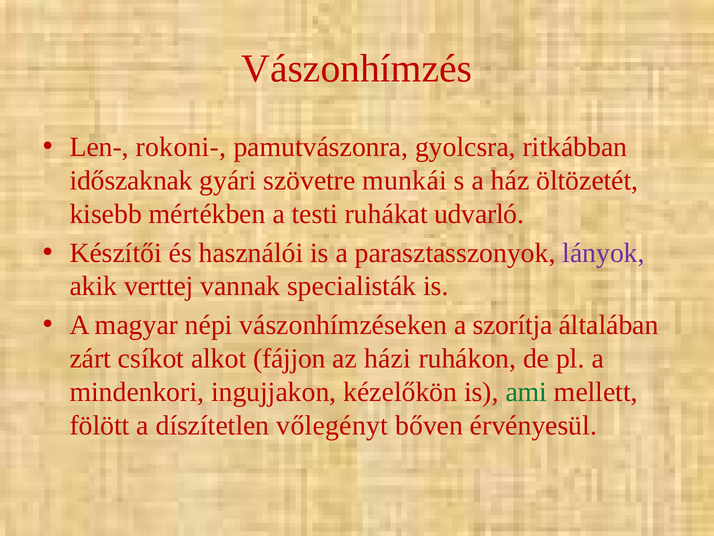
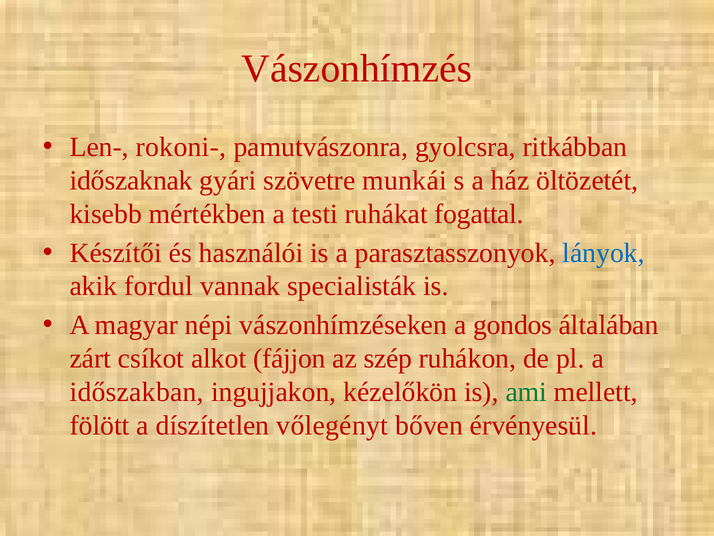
udvarló: udvarló -> fogattal (479, 214)
lányok colour: purple -> blue (604, 253)
verttej: verttej -> fordul (159, 286)
szorítja: szorítja -> gondos (513, 325)
házi: házi -> szép (388, 358)
mindenkori: mindenkori -> időszakban (137, 392)
